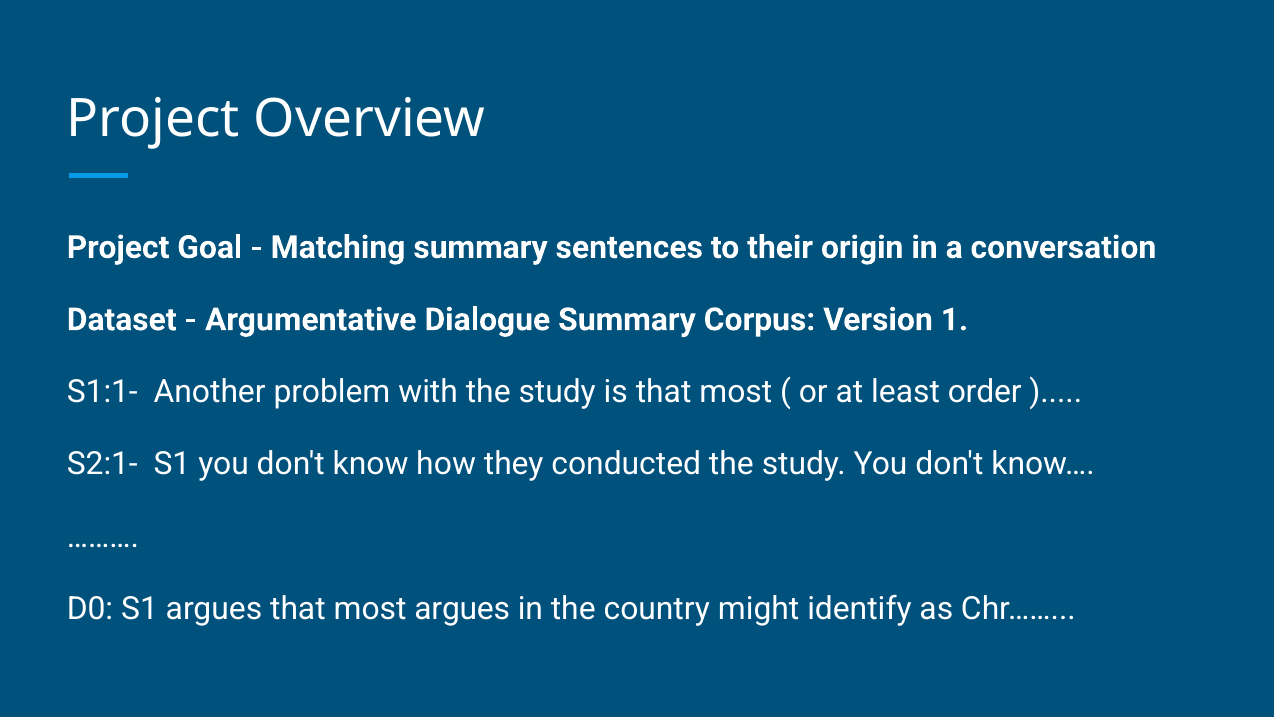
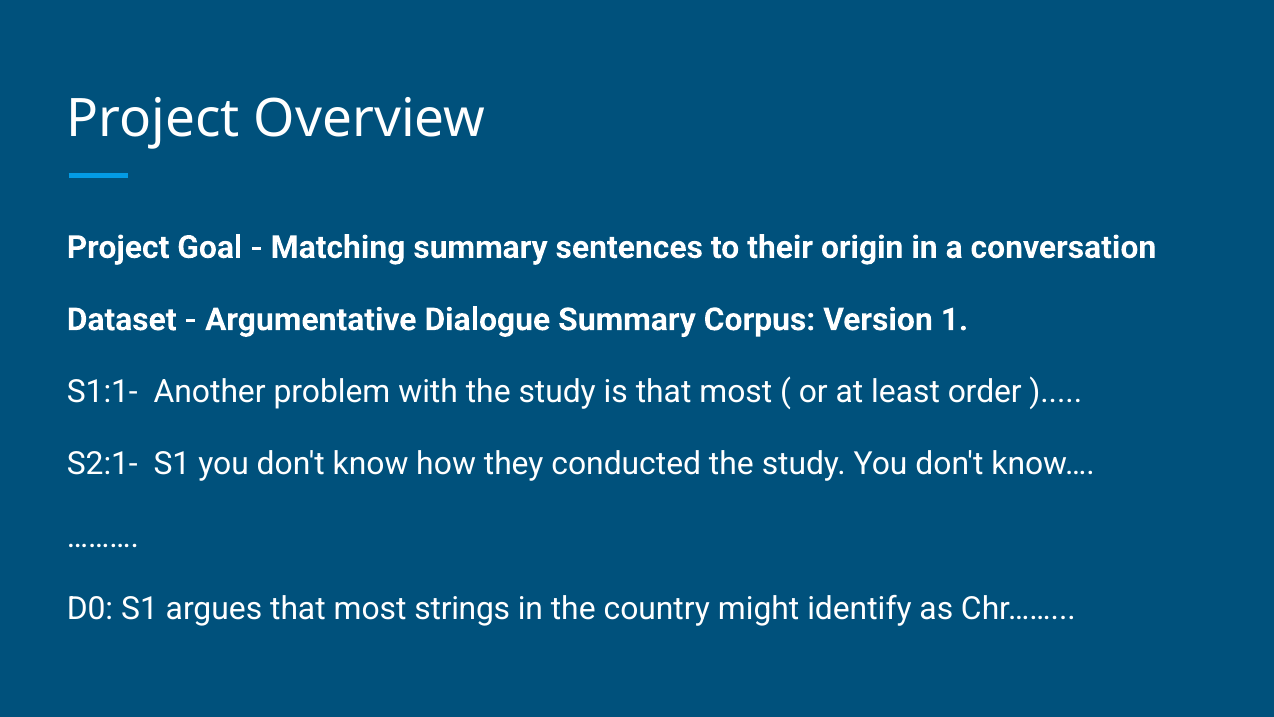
most argues: argues -> strings (462, 608)
